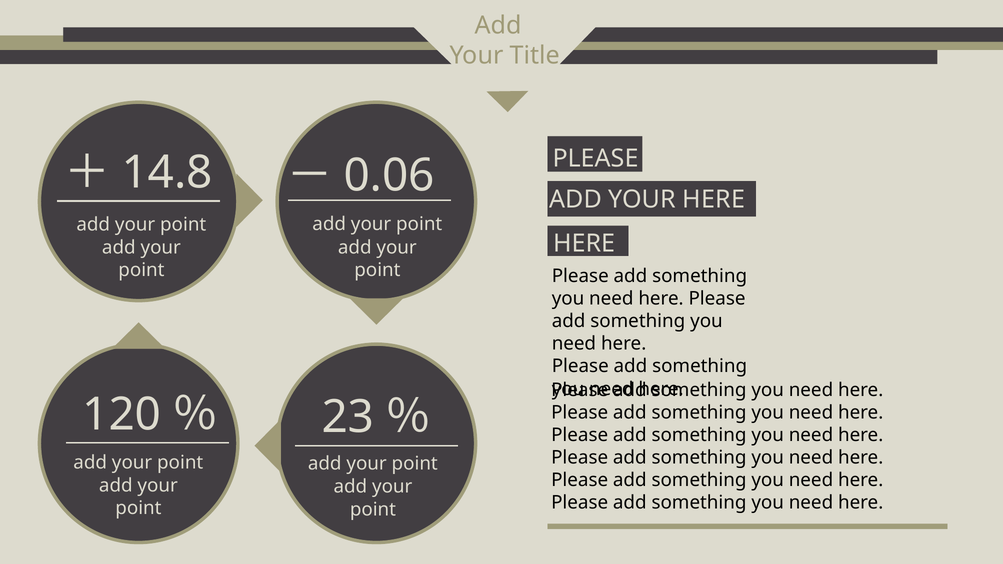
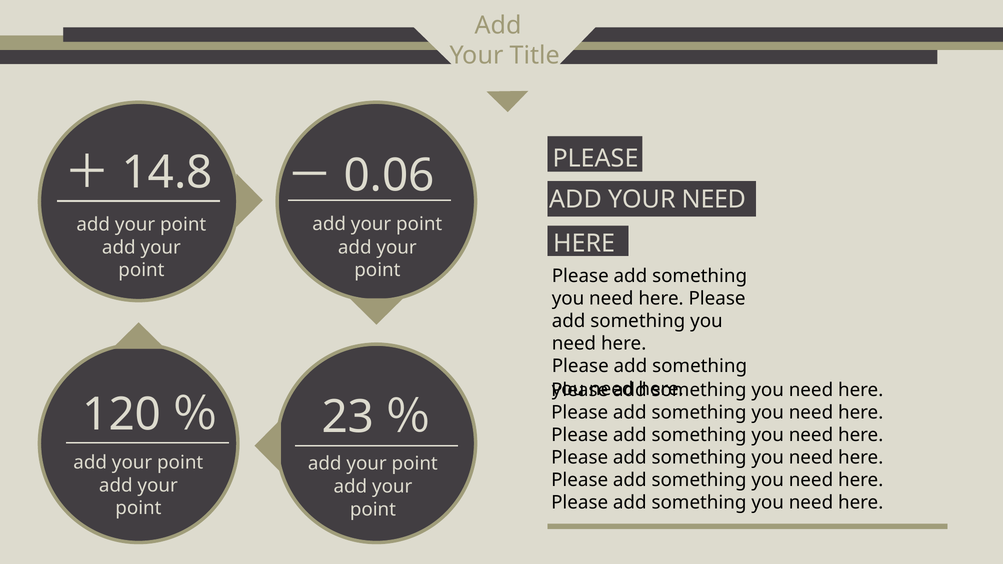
YOUR HERE: HERE -> NEED (714, 200)
